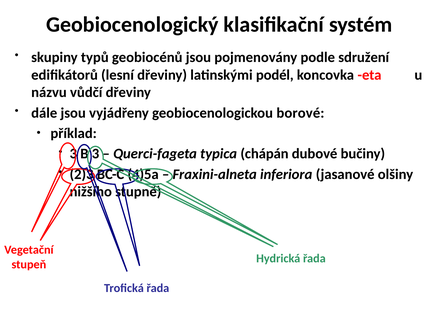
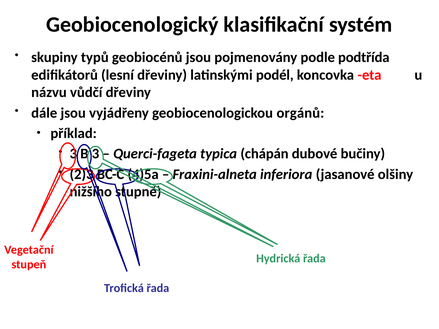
sdružení: sdružení -> podtřída (364, 57)
borové: borové -> orgánů (300, 113)
